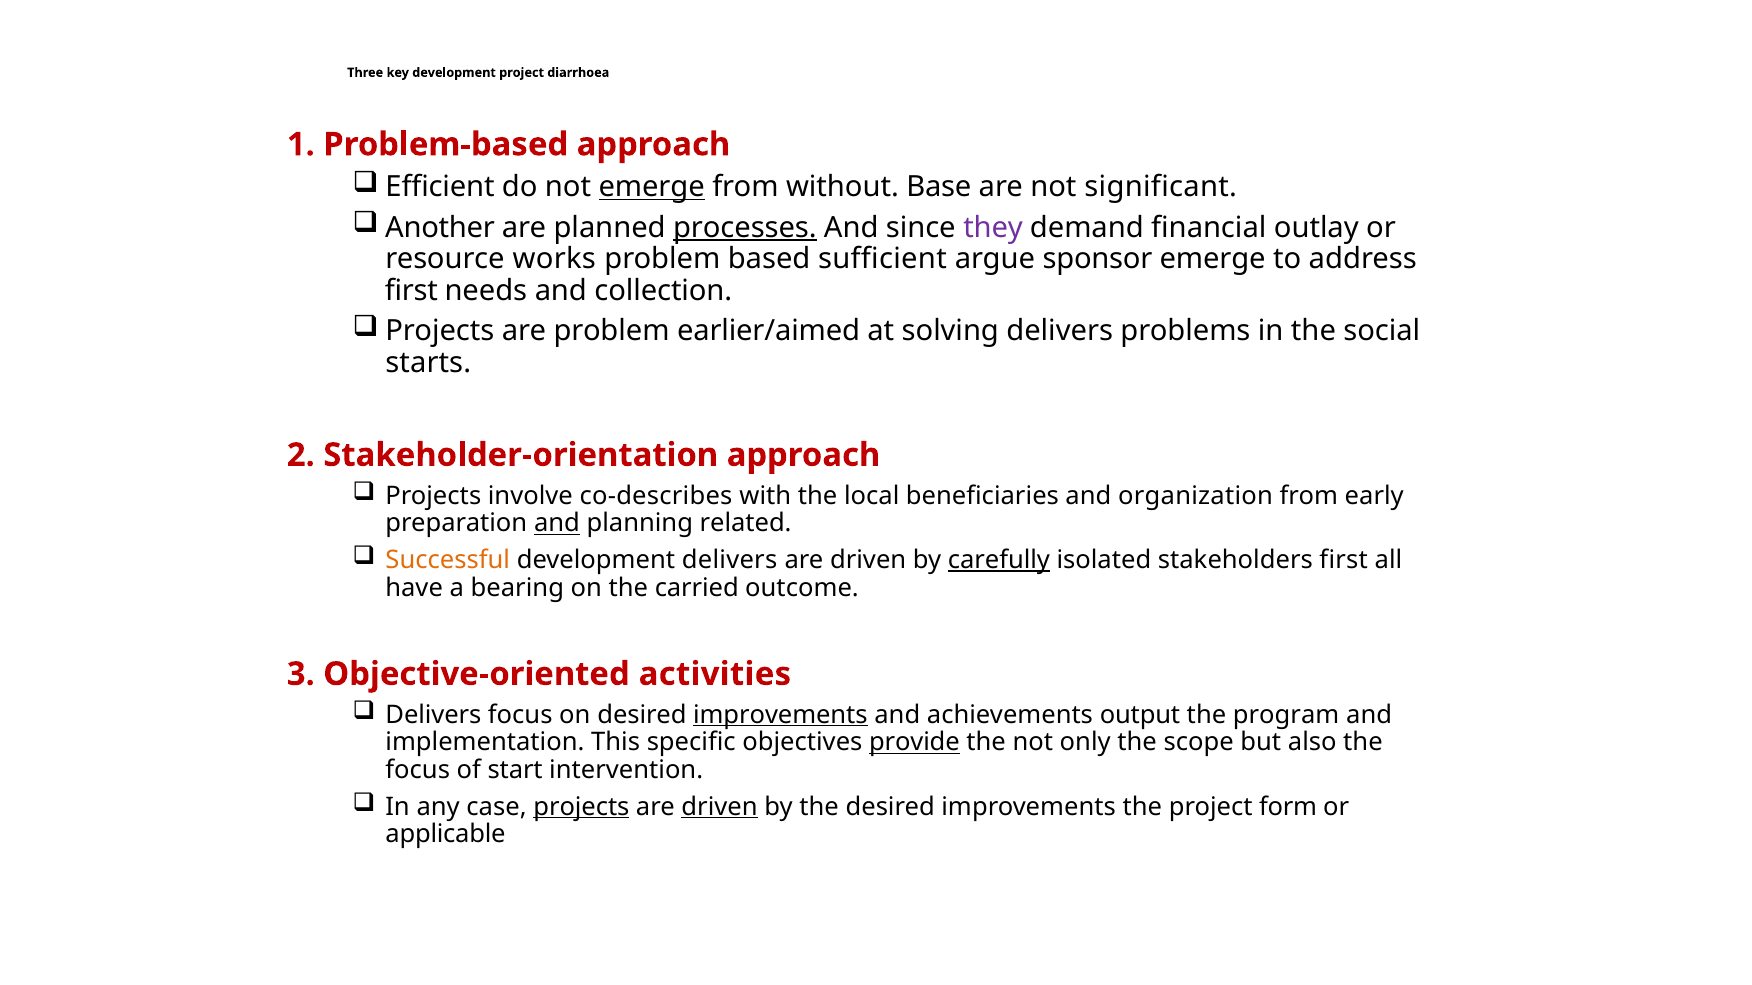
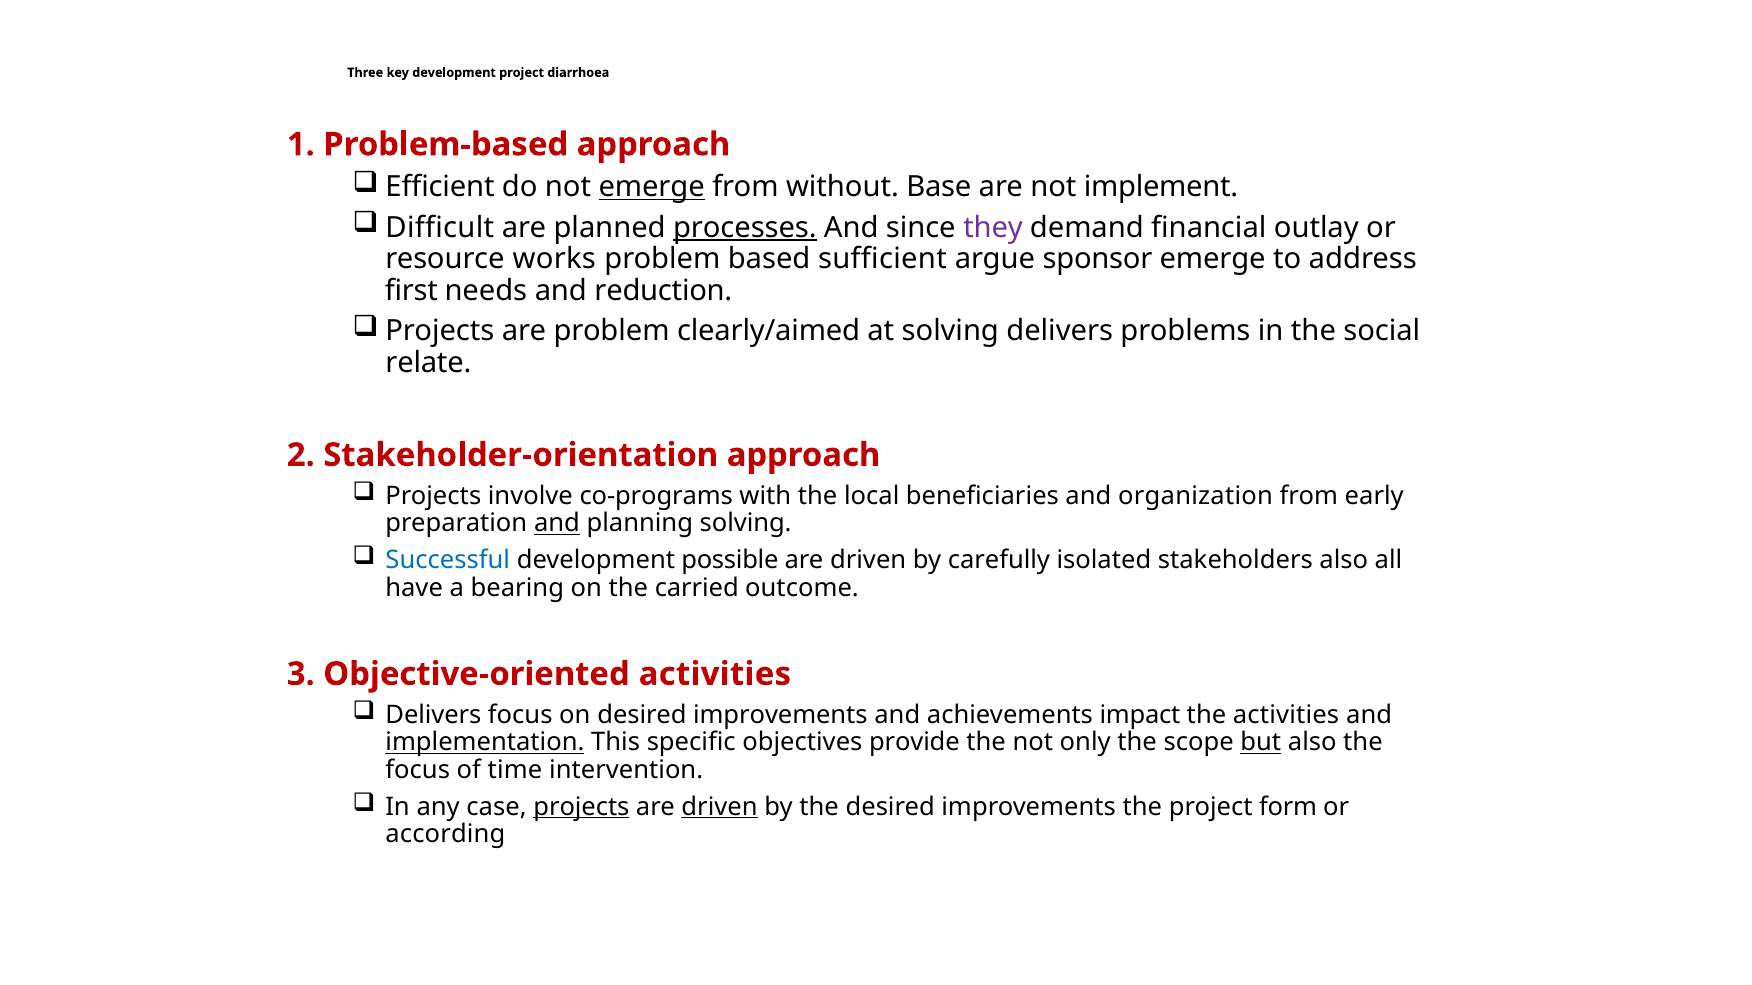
significant: significant -> implement (1161, 187)
Another: Another -> Difficult (440, 228)
collection: collection -> reduction (663, 291)
earlier/aimed: earlier/aimed -> clearly/aimed (769, 331)
starts: starts -> relate (428, 363)
co-describes: co-describes -> co-programs (656, 496)
planning related: related -> solving (746, 524)
Successful colour: orange -> blue (448, 560)
development delivers: delivers -> possible (730, 560)
carefully underline: present -> none (999, 560)
stakeholders first: first -> also (1344, 560)
improvements underline: present -> none (780, 715)
output: output -> impact (1140, 715)
the program: program -> activities (1286, 715)
implementation underline: none -> present (485, 743)
provide underline: present -> none (914, 743)
but underline: none -> present (1261, 743)
start: start -> time (515, 770)
applicable: applicable -> according (445, 835)
